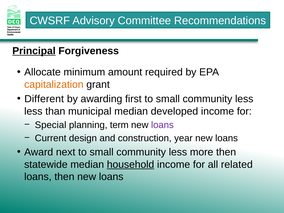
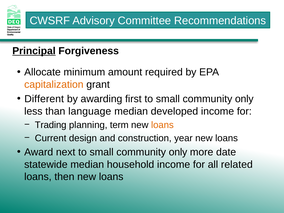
less: less -> only (244, 99)
municipal: municipal -> language (90, 111)
Special: Special -> Trading (51, 125)
loans colour: purple -> orange (162, 125)
less: less -> only (178, 152)
more then: then -> date (226, 152)
household underline: present -> none (131, 164)
